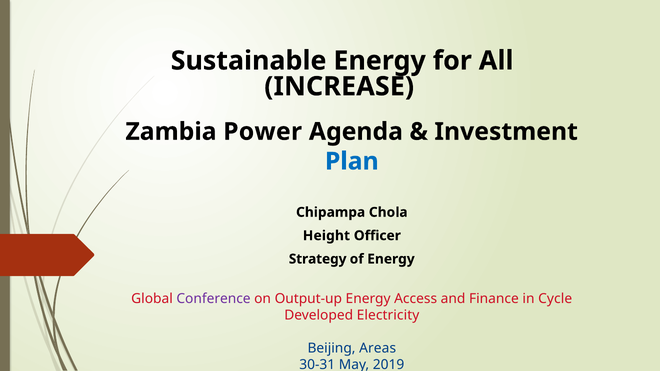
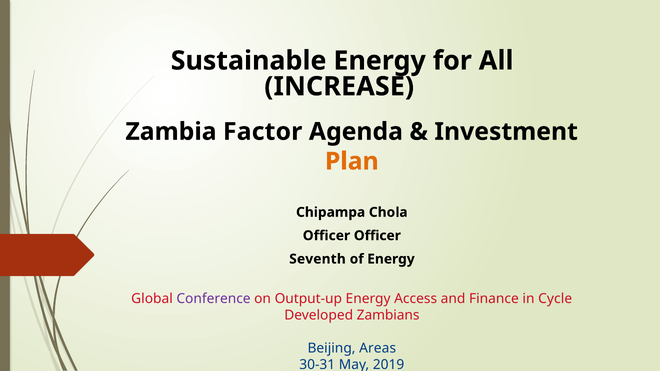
Power: Power -> Factor (263, 132)
Plan colour: blue -> orange (352, 161)
Height: Height -> Officer (326, 236)
Strategy: Strategy -> Seventh (317, 259)
Electricity: Electricity -> Zambians (388, 316)
